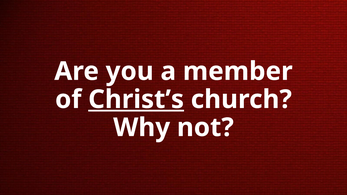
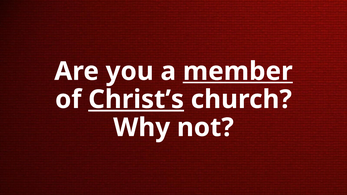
member underline: none -> present (238, 71)
